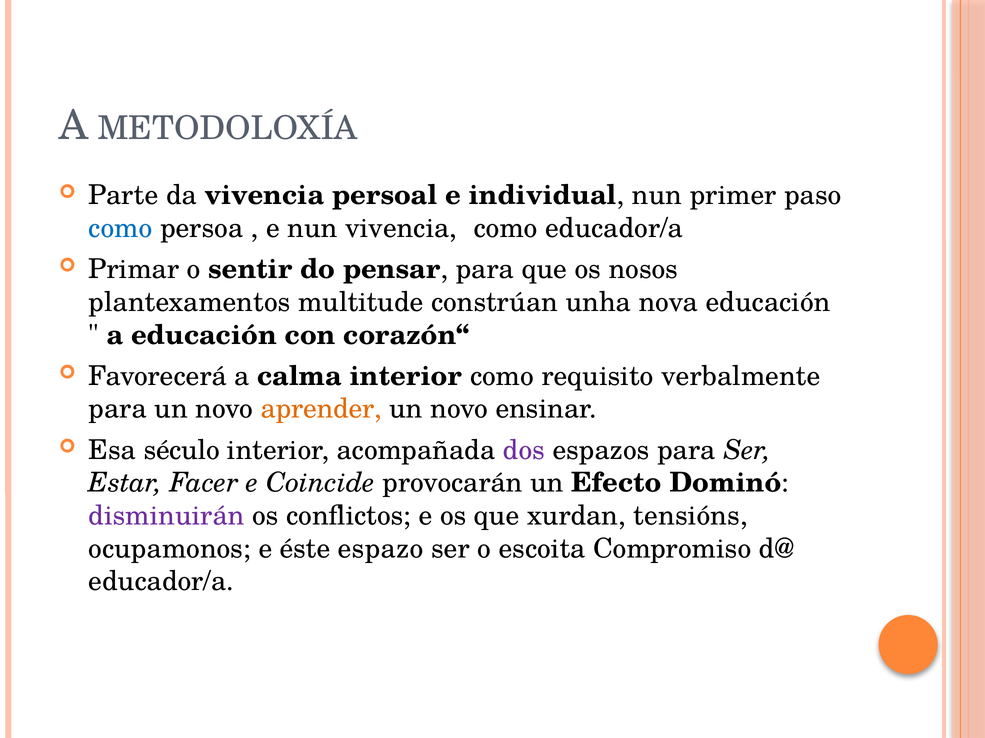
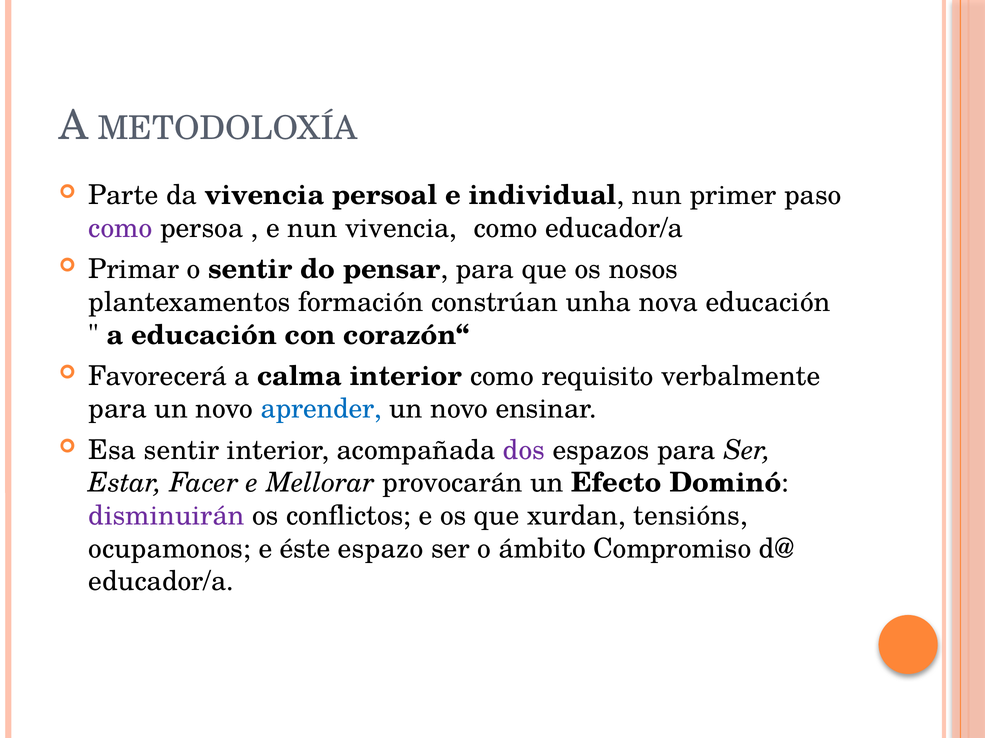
como colour: blue -> purple (120, 228)
multitude: multitude -> formación (361, 302)
aprender colour: orange -> blue (321, 409)
Esa século: século -> sentir (182, 450)
Coincide: Coincide -> Mellorar (320, 483)
escoita: escoita -> ámbito (542, 549)
